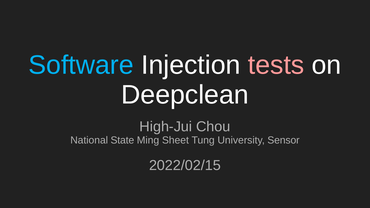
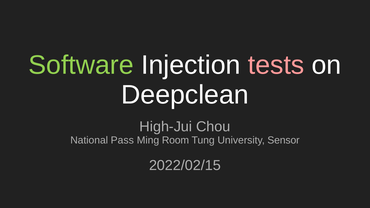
Software colour: light blue -> light green (81, 65)
State: State -> Pass (122, 140)
Sheet: Sheet -> Room (175, 140)
